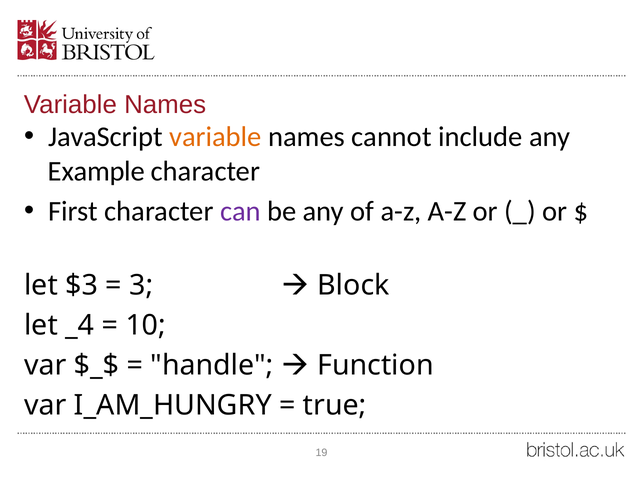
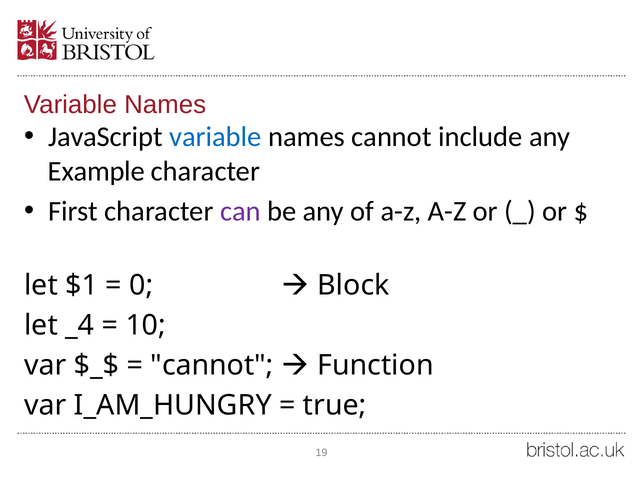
variable colour: orange -> blue (216, 137)
$3: $3 -> $1 (82, 286)
3: 3 -> 0 (141, 286)
handle: handle -> cannot (212, 366)
